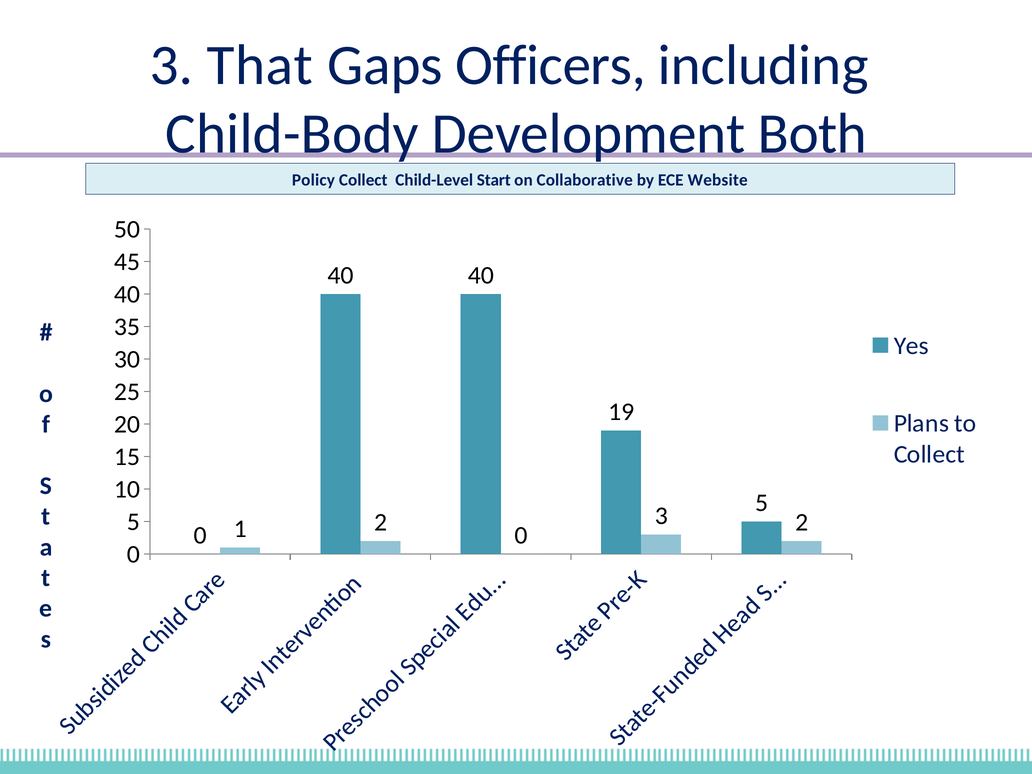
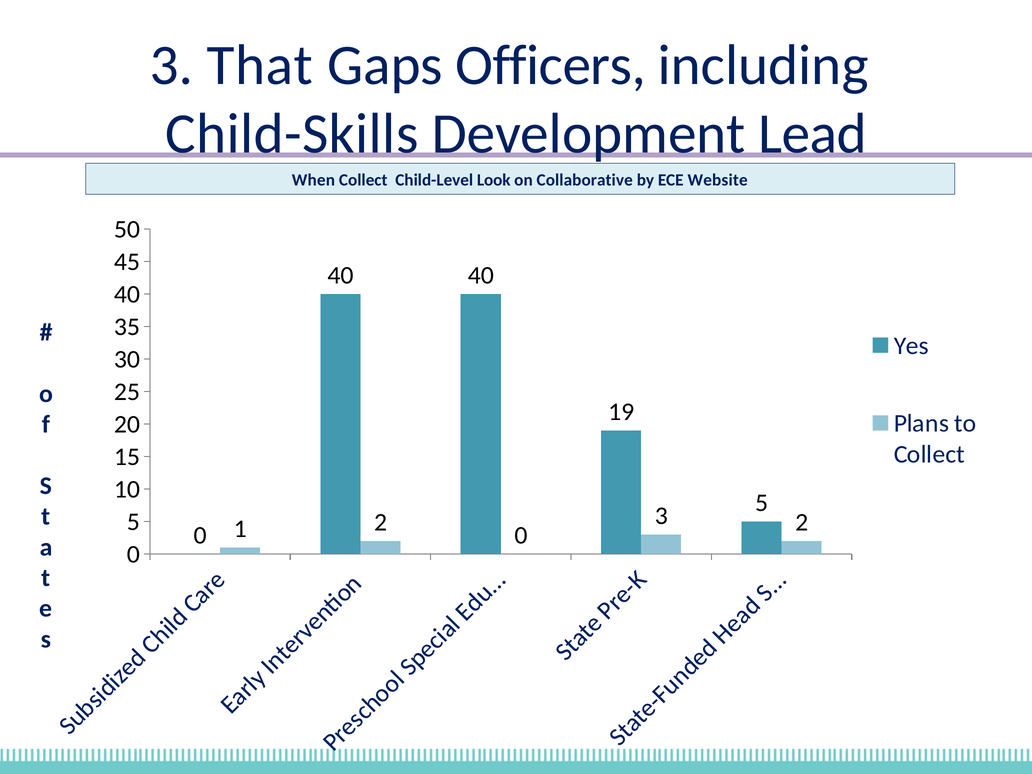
Child-Body: Child-Body -> Child-Skills (292, 134)
Both: Both -> Lead (812, 134)
Policy: Policy -> When (313, 180)
Start: Start -> Look (494, 180)
